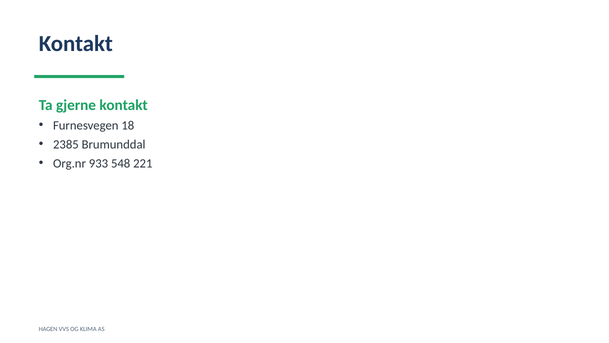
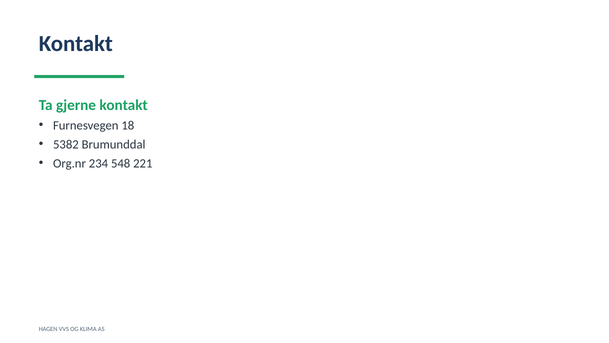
2385: 2385 -> 5382 (66, 144)
933: 933 -> 234 (98, 163)
